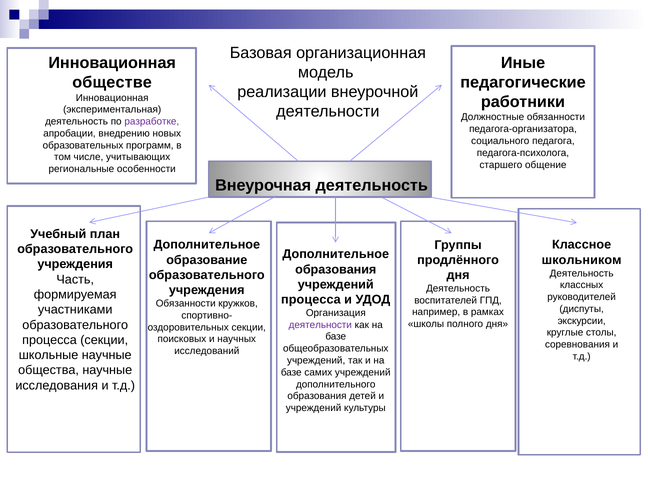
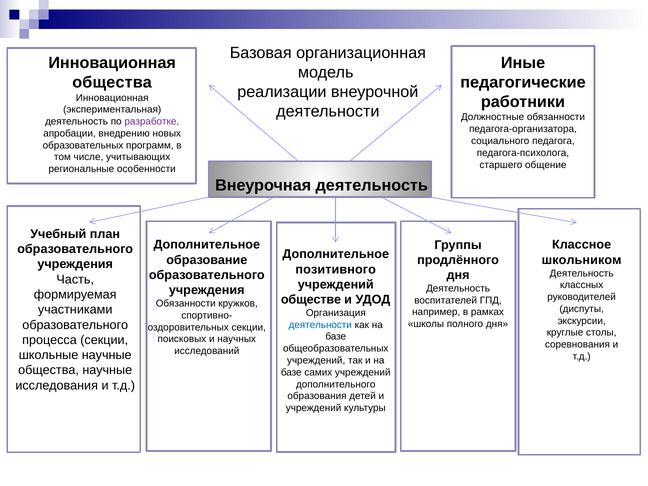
обществе: обществе -> общества (112, 83)
образования: образования -> позитивного (336, 269)
процесса: процесса -> обществе (311, 300)
деятельности colour: purple -> blue (320, 325)
